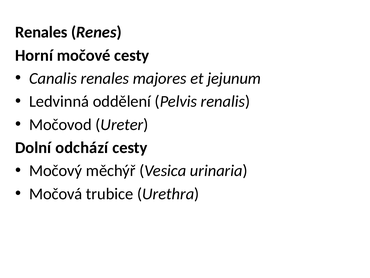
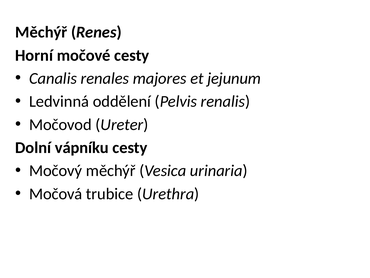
Renales: Renales -> Měchýř (41, 32)
odchází: odchází -> vápníku (82, 147)
